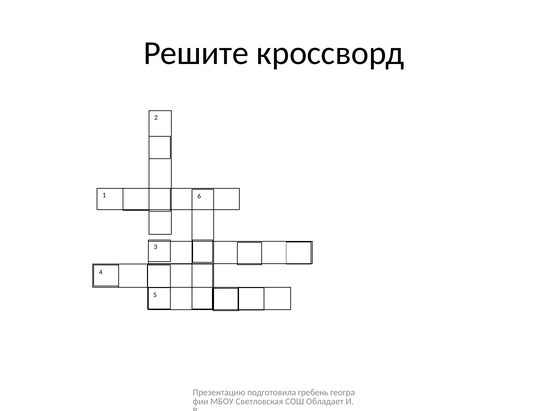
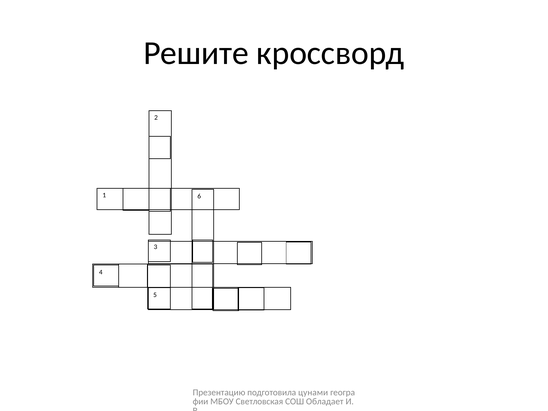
гребень: гребень -> цунами (313, 392)
